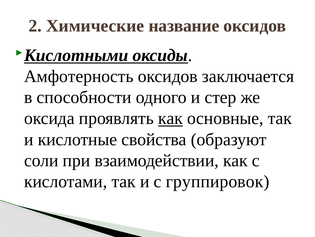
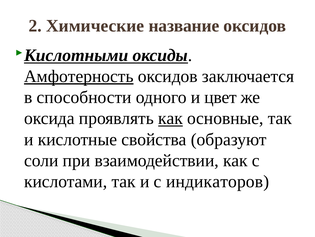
Амфотерность underline: none -> present (79, 76)
стер: стер -> цвет (221, 97)
группировок: группировок -> индикаторов (218, 181)
